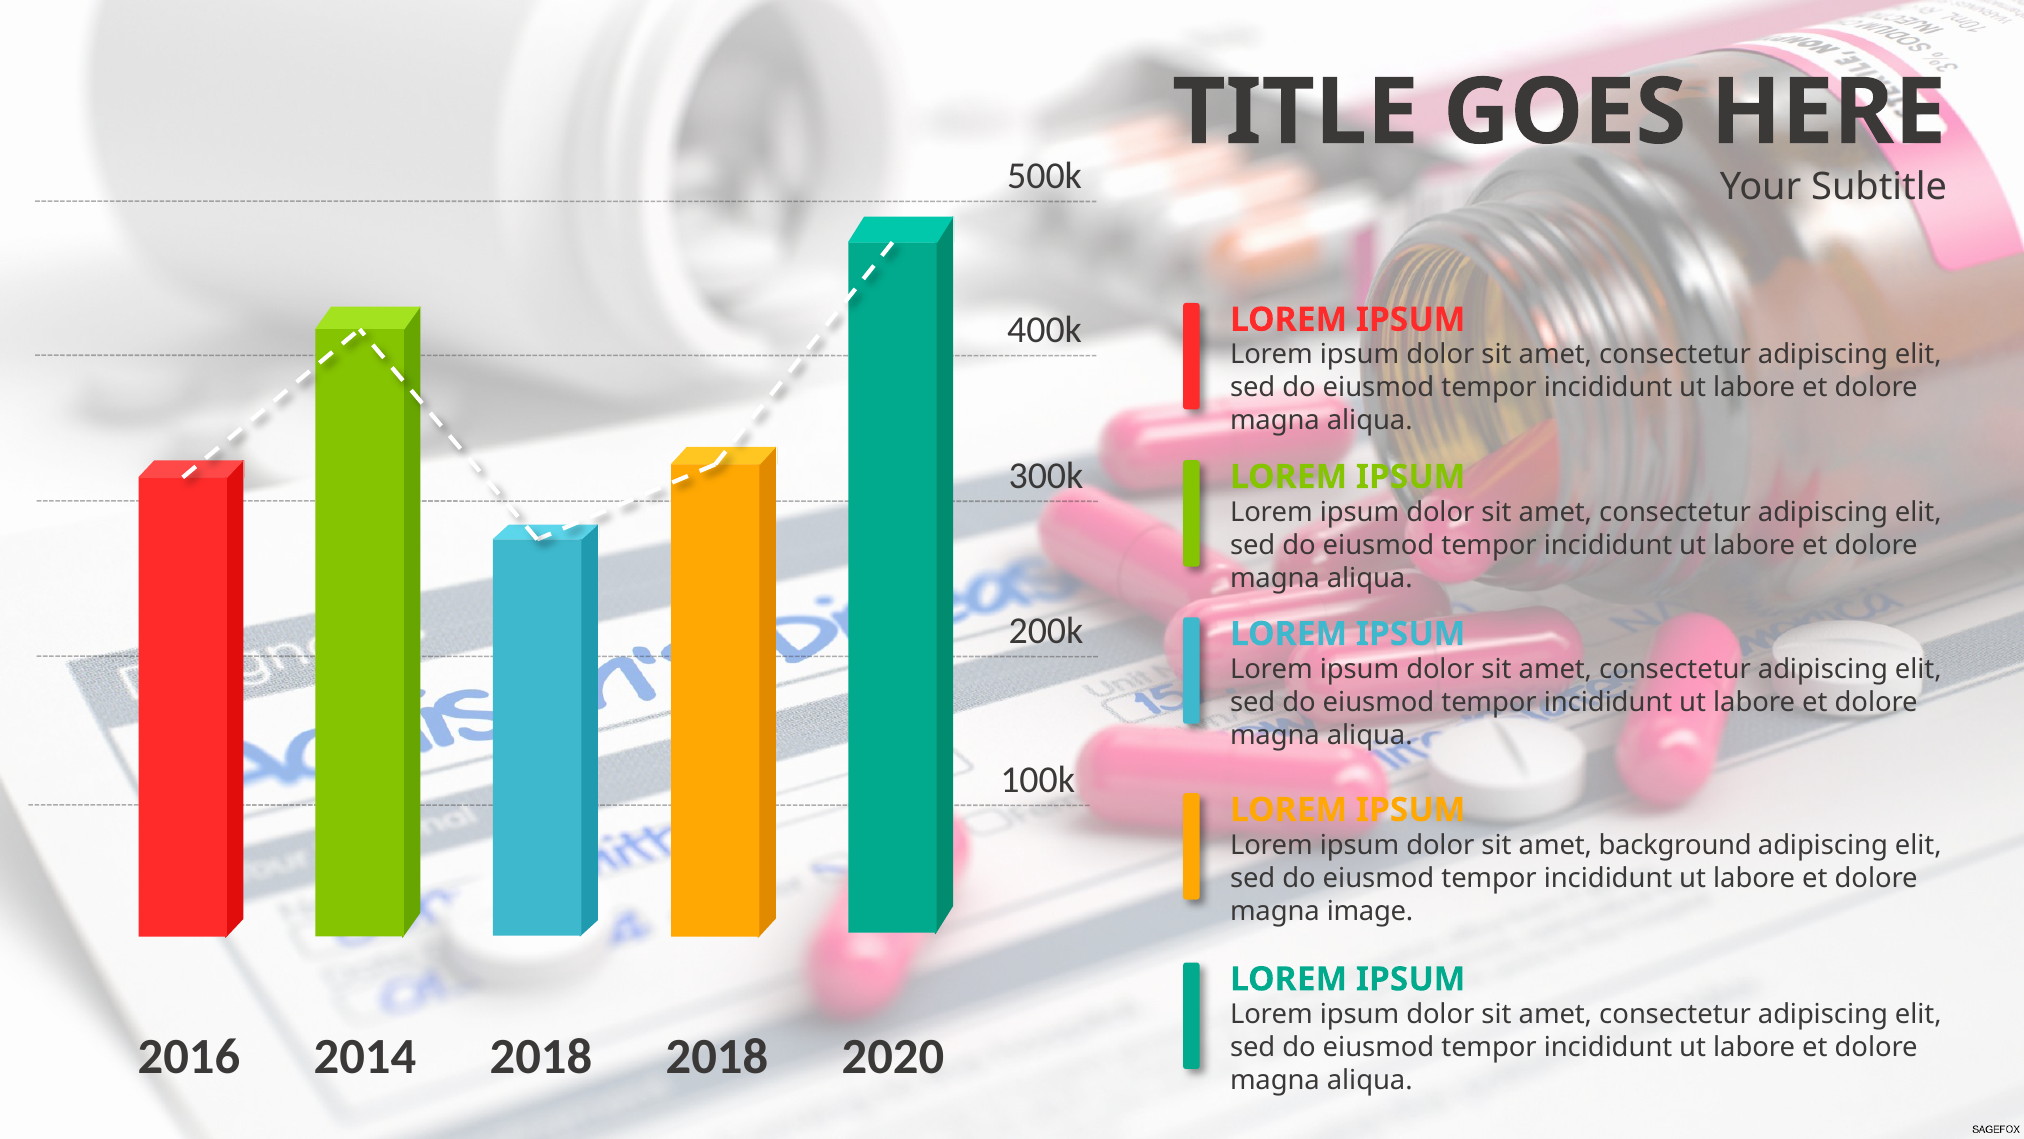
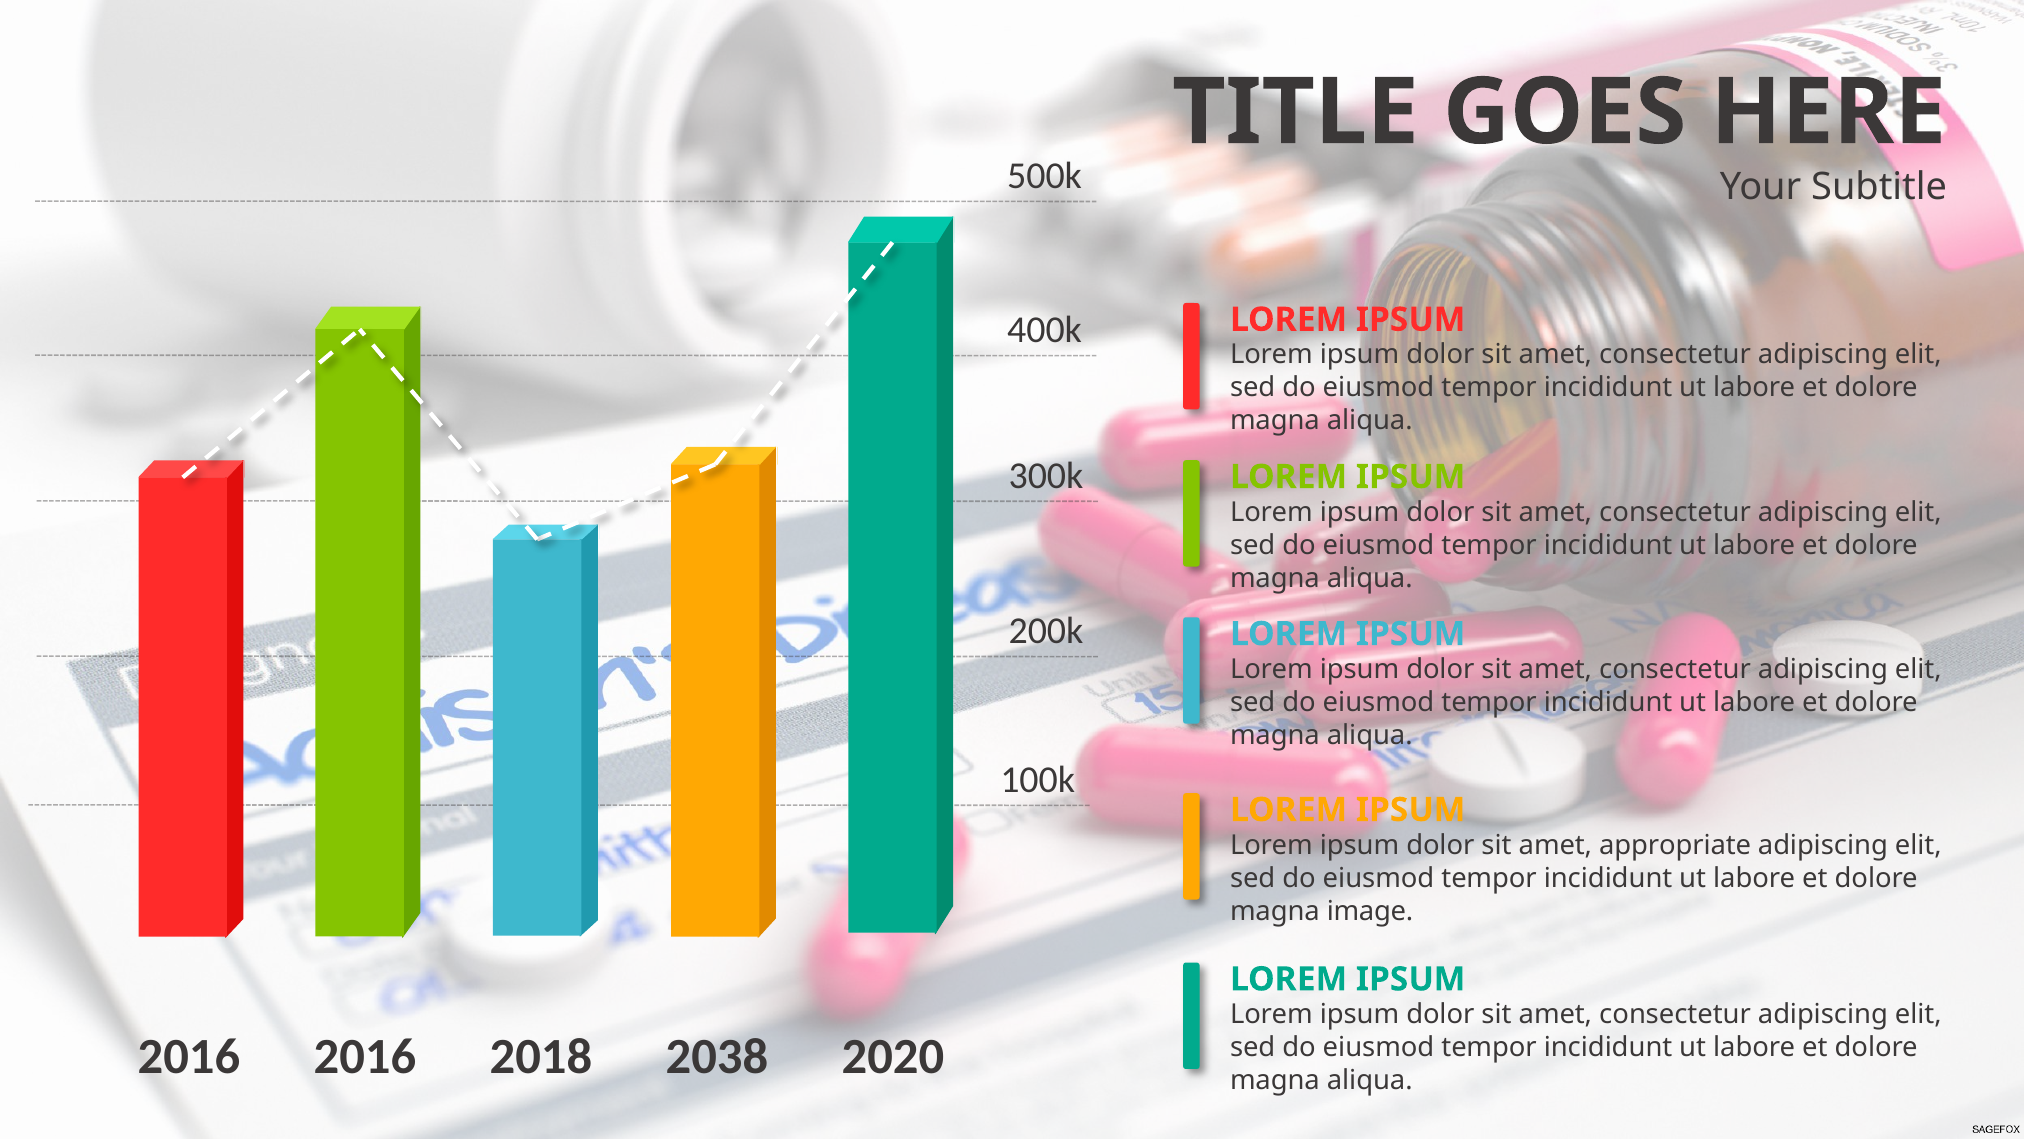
background: background -> appropriate (1675, 845)
2016 2014: 2014 -> 2016 (365, 1056)
2018 2018: 2018 -> 2038 (717, 1056)
